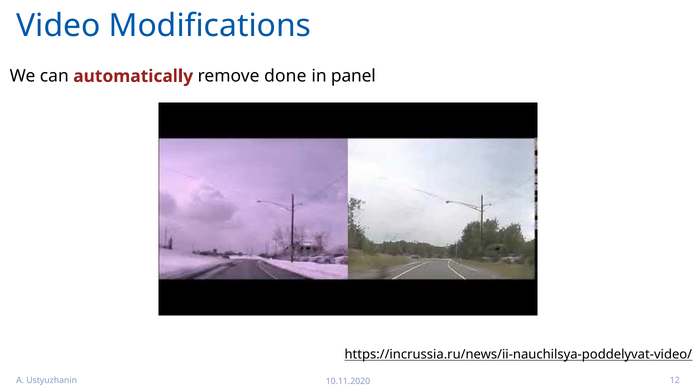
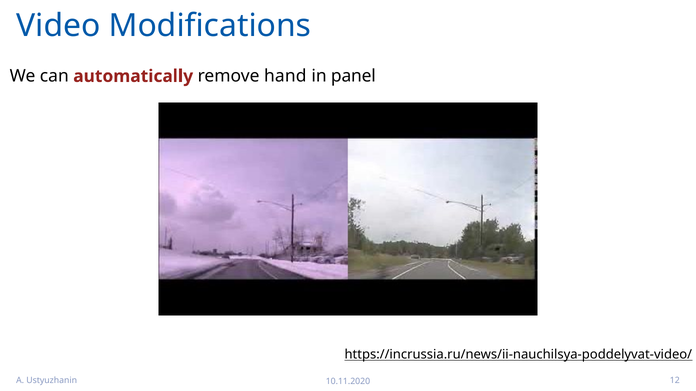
done: done -> hand (285, 76)
